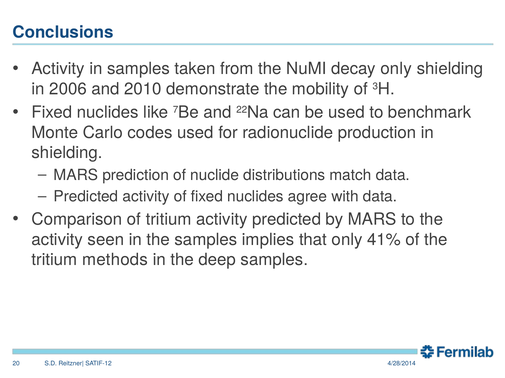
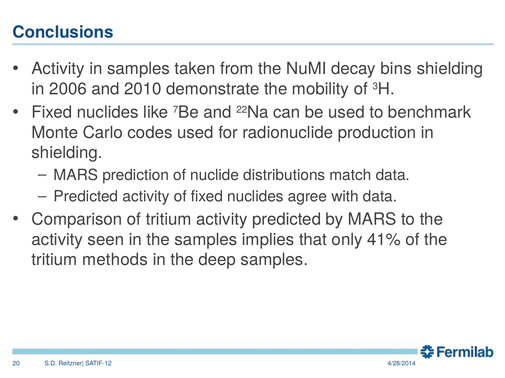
decay only: only -> bins (396, 69)
